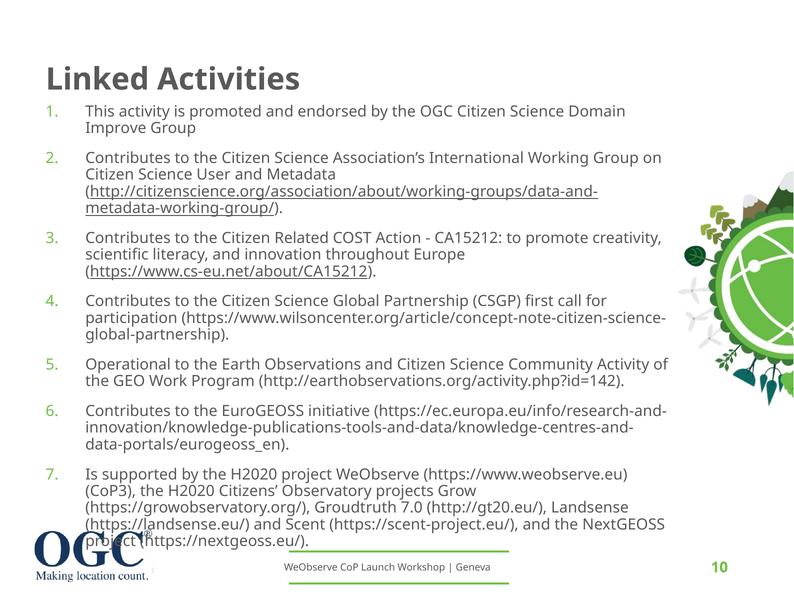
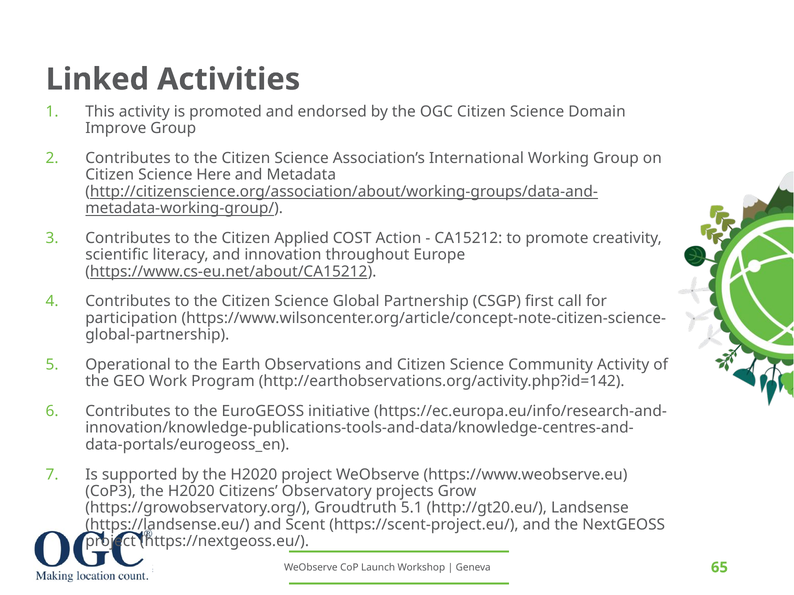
User: User -> Here (214, 175)
Related: Related -> Applied (302, 238)
7.0: 7.0 -> 5.1 (412, 508)
10: 10 -> 65 (719, 568)
